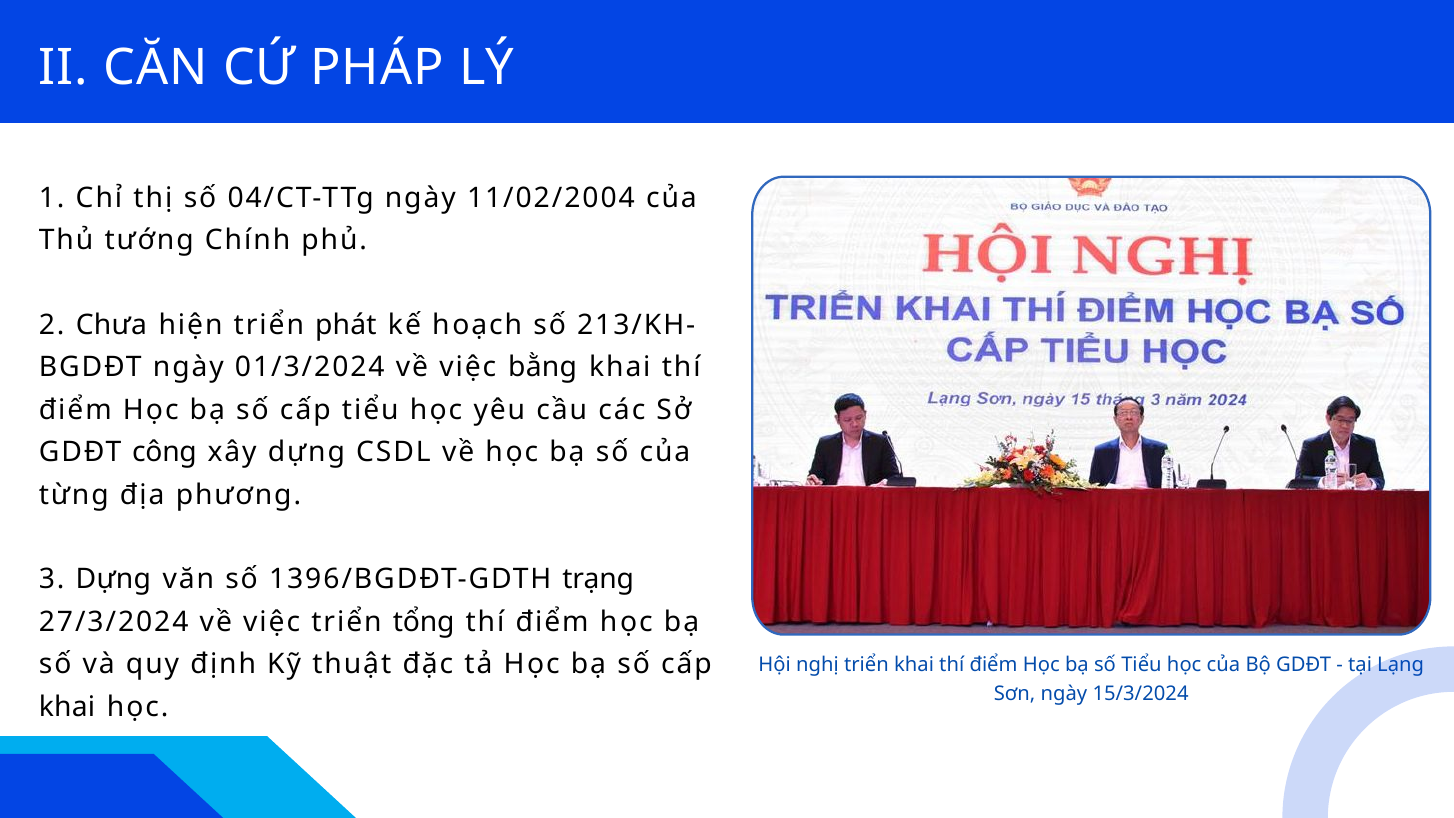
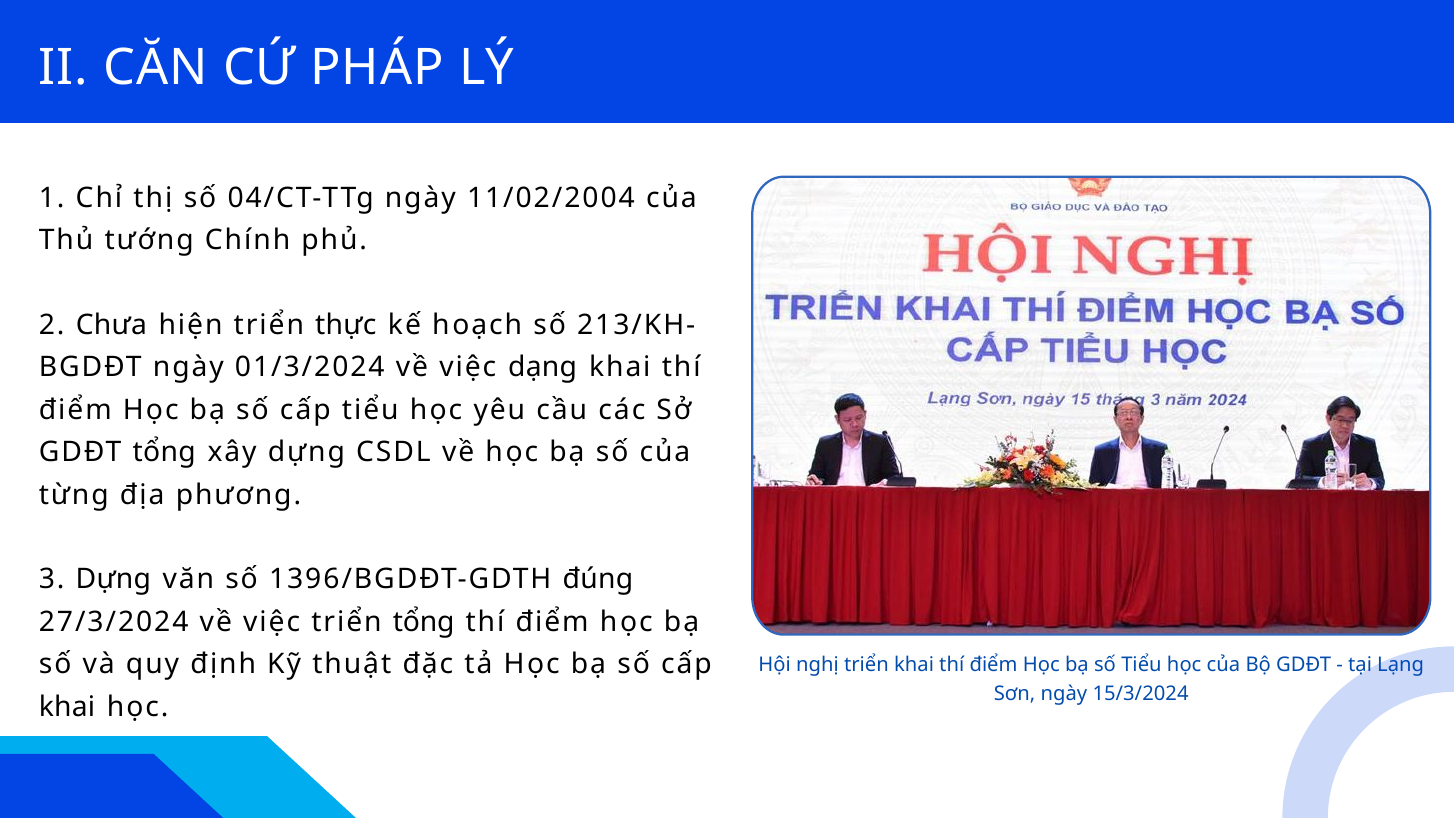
phát: phát -> thực (346, 325)
bằng: bằng -> dạng (543, 368)
GDĐT công: công -> tổng (164, 452)
trạng: trạng -> đúng (598, 580)
